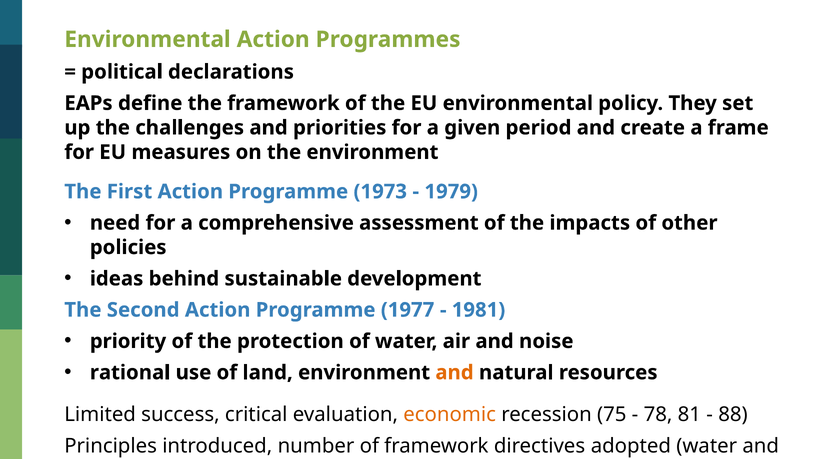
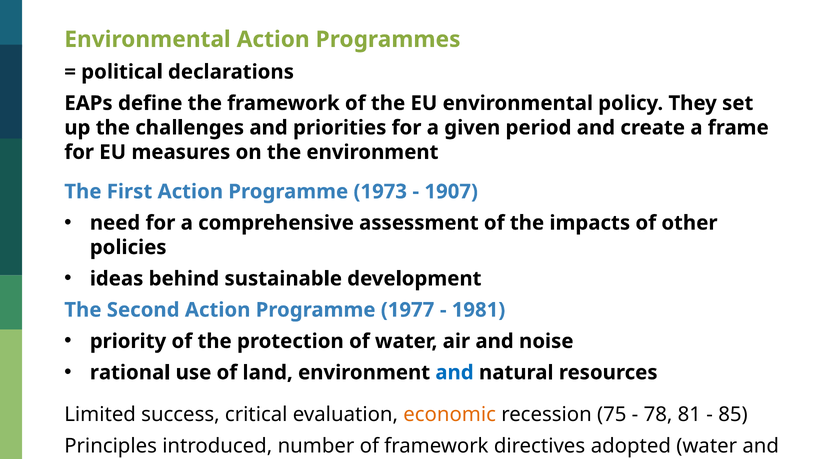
1979: 1979 -> 1907 (451, 192)
and colour: orange -> blue (455, 373)
88: 88 -> 85 (733, 415)
